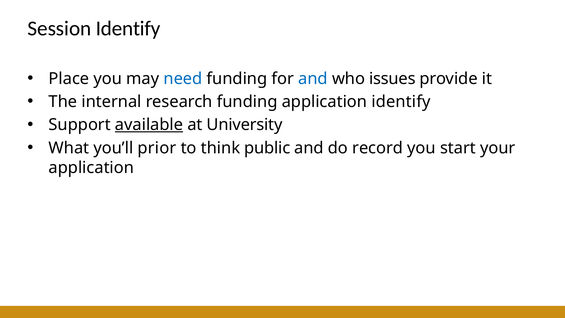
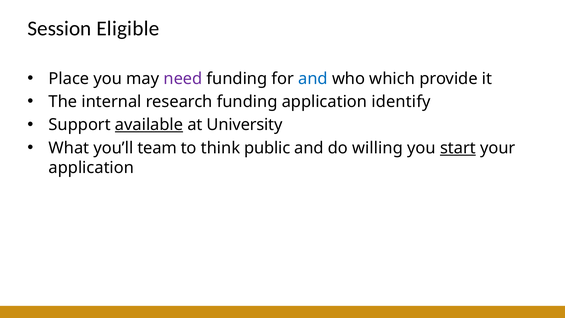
Session Identify: Identify -> Eligible (128, 28)
need colour: blue -> purple (183, 79)
issues: issues -> which (392, 79)
prior: prior -> team (157, 148)
record: record -> willing (378, 148)
start underline: none -> present (458, 148)
